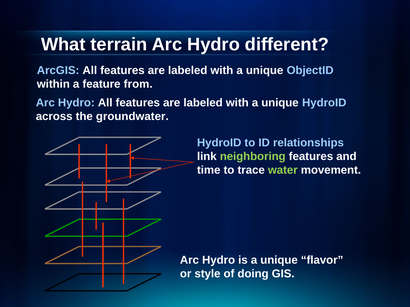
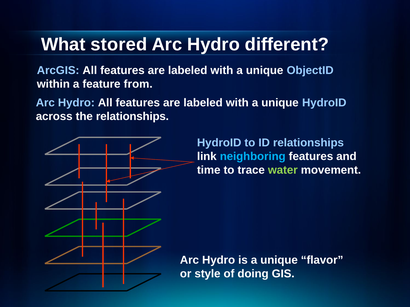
terrain: terrain -> stored (119, 45)
the groundwater: groundwater -> relationships (132, 117)
neighboring colour: light green -> light blue (253, 157)
